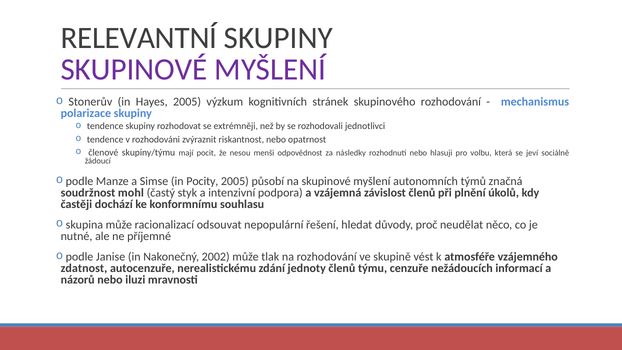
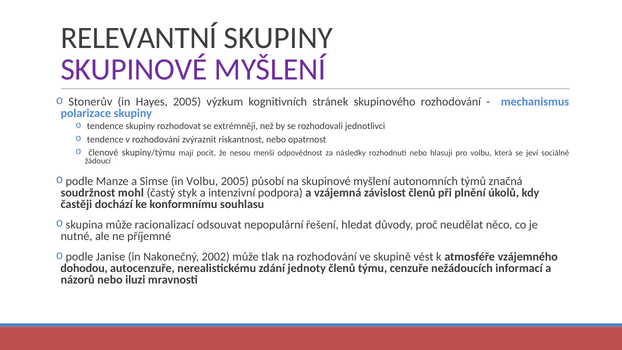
in Pocity: Pocity -> Volbu (202, 181)
zdatnost: zdatnost -> dohodou (84, 268)
